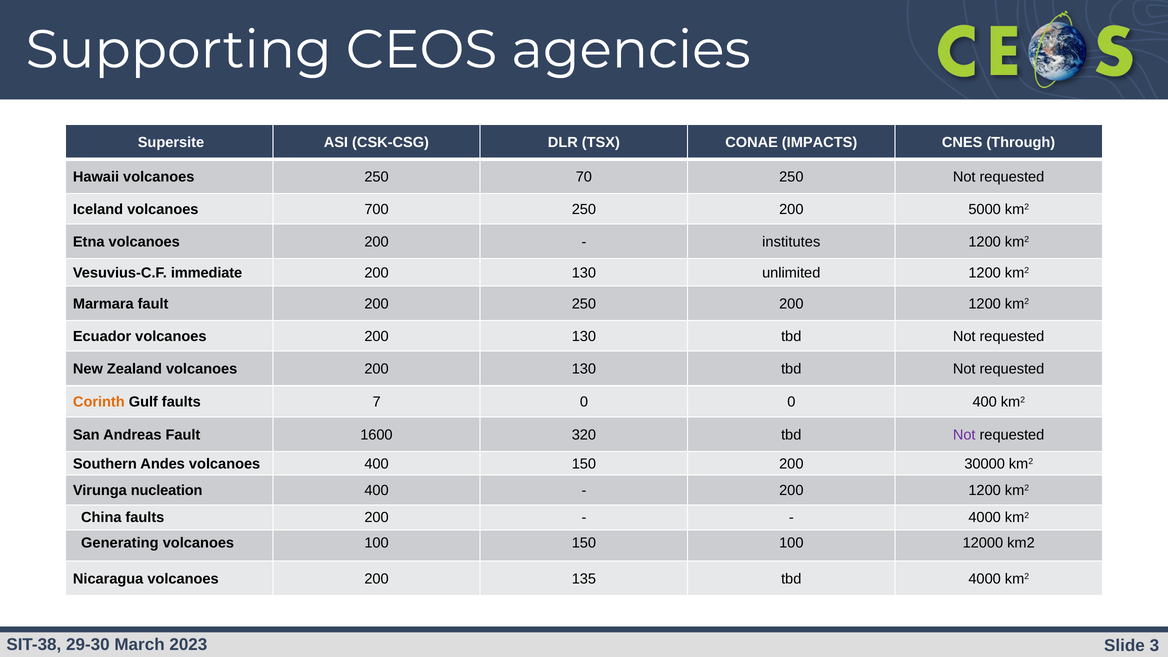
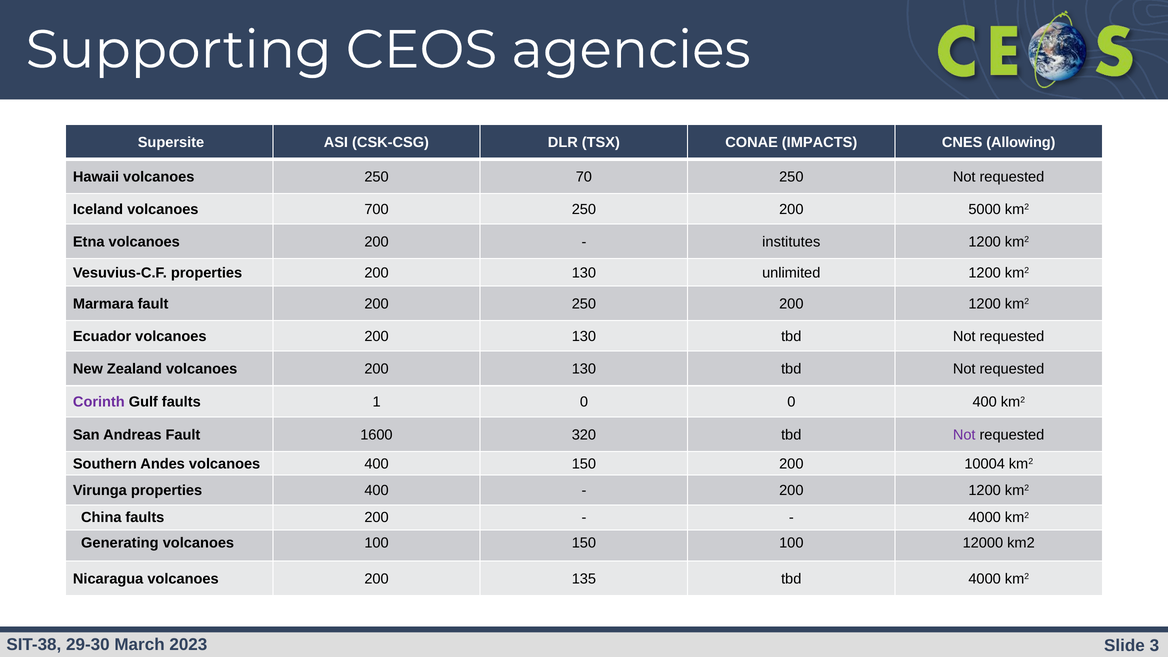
Through: Through -> Allowing (1021, 143)
Vesuvius-C.F immediate: immediate -> properties (207, 273)
Corinth colour: orange -> purple (99, 402)
7: 7 -> 1 (377, 402)
30000: 30000 -> 10004 (985, 464)
Virunga nucleation: nucleation -> properties (167, 490)
